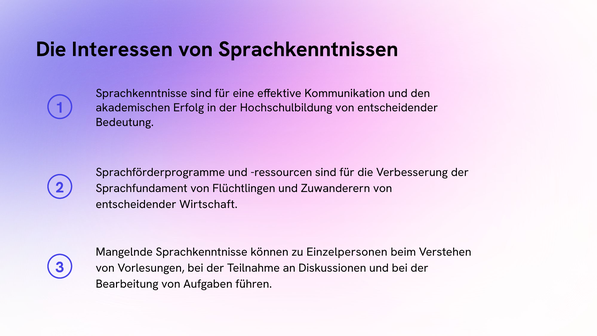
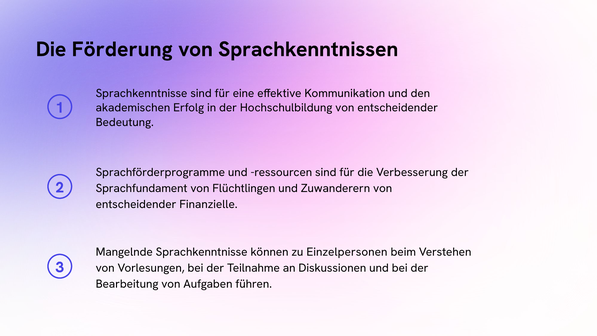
Interessen: Interessen -> Förderung (122, 49)
Wirtschaft: Wirtschaft -> Finanzielle (208, 204)
